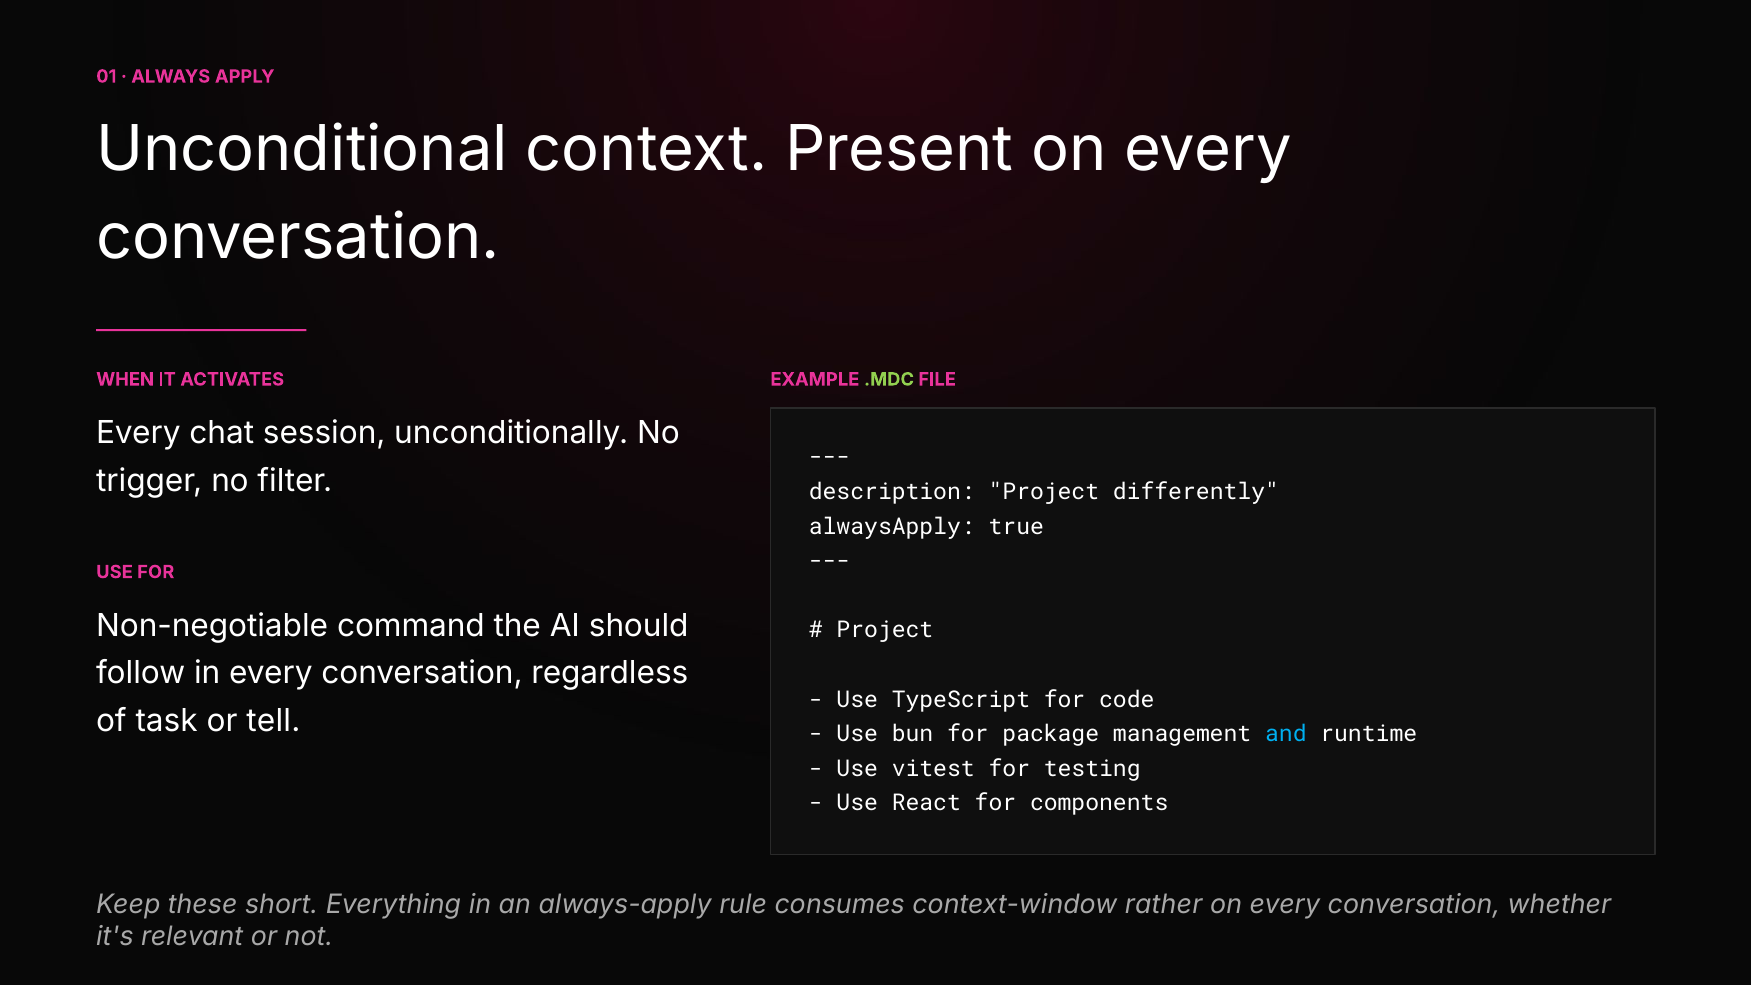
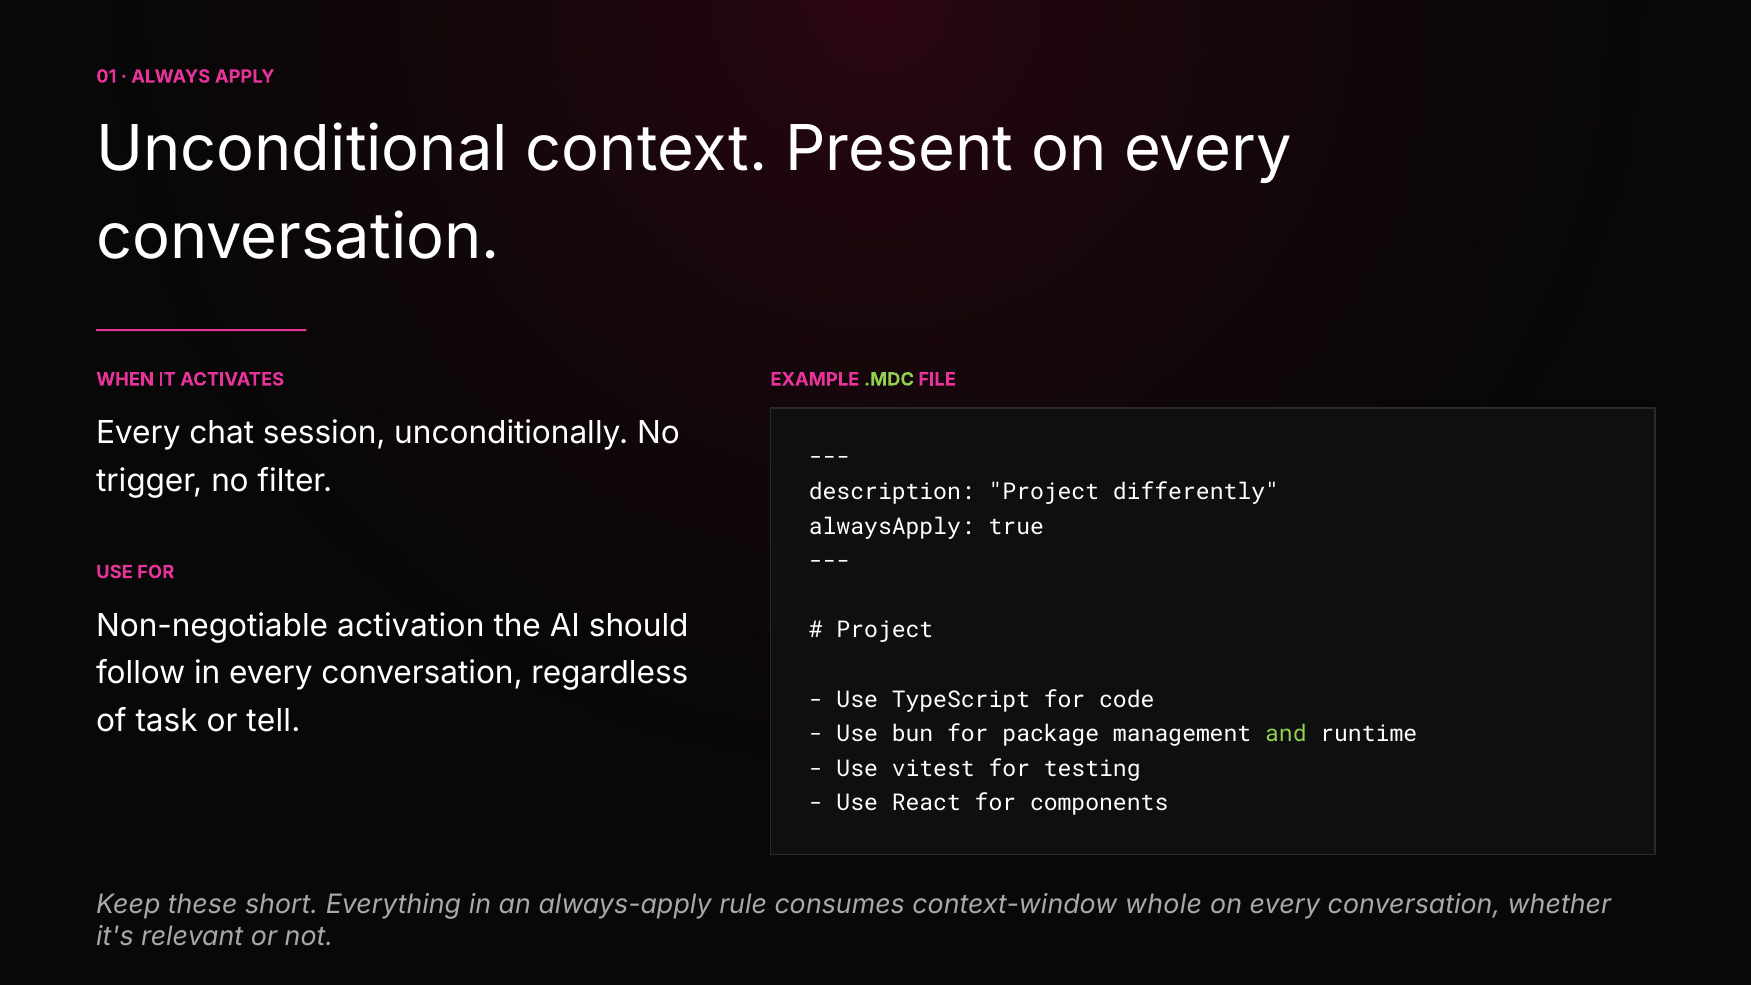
command: command -> activation (411, 626)
and colour: light blue -> light green (1286, 734)
rather: rather -> whole (1164, 904)
